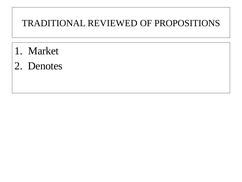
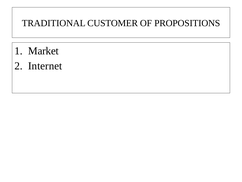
REVIEWED: REVIEWED -> CUSTOMER (113, 23)
Denotes: Denotes -> Internet (45, 66)
